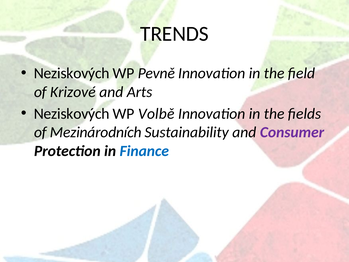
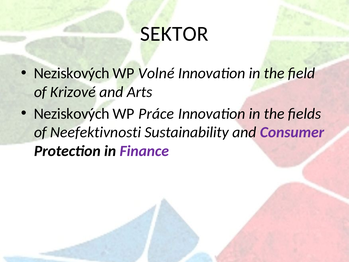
TRENDS: TRENDS -> SEKTOR (174, 34)
Pevně: Pevně -> Volné (156, 73)
Volbě: Volbě -> Práce (156, 114)
Mezinárodních: Mezinárodních -> Neefektivnosti (96, 132)
Finance colour: blue -> purple (144, 151)
